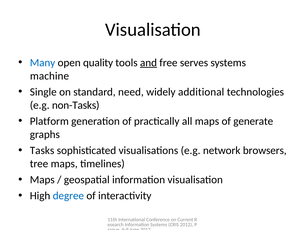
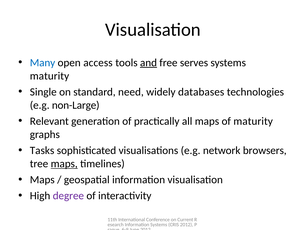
quality: quality -> access (98, 62)
machine: machine -> maturity (49, 76)
additional: additional -> databases (201, 92)
non-Tasks: non-Tasks -> non-Large (76, 105)
Platform: Platform -> Relevant (49, 121)
of generate: generate -> maturity (253, 121)
maps underline: none -> present (64, 163)
degree colour: blue -> purple (68, 195)
